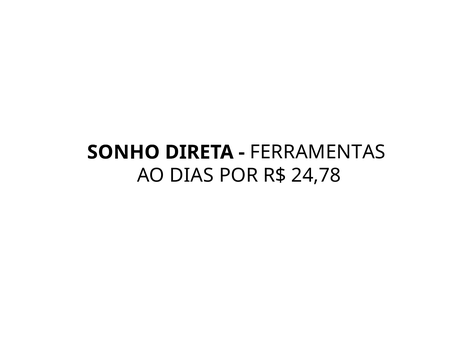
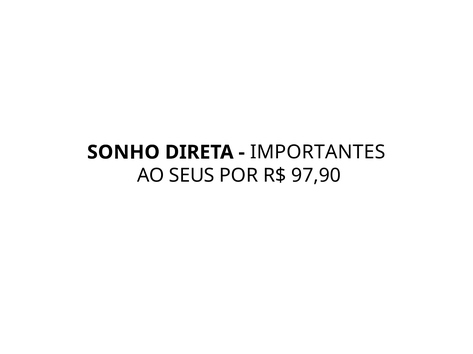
FERRAMENTAS: FERRAMENTAS -> IMPORTANTES (318, 153)
DIAS: DIAS -> SEUS (192, 176)
24,78: 24,78 -> 97,90 (316, 176)
